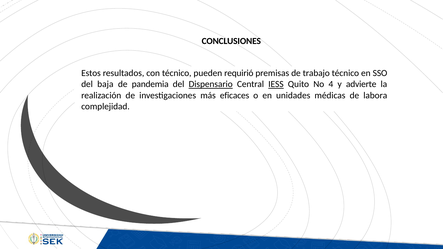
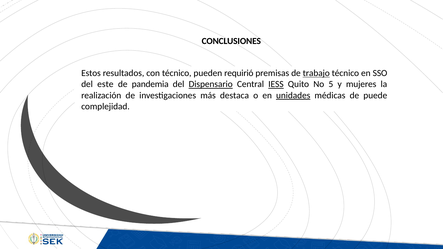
trabajo underline: none -> present (316, 73)
baja: baja -> este (105, 84)
4: 4 -> 5 (331, 84)
advierte: advierte -> mujeres (361, 84)
eficaces: eficaces -> destaca (235, 95)
unidades underline: none -> present (293, 95)
labora: labora -> puede (375, 95)
